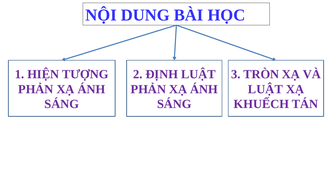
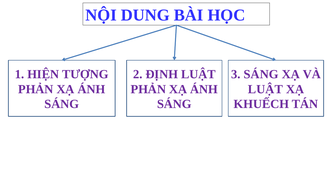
3 TRÒN: TRÒN -> SÁNG (261, 74)
